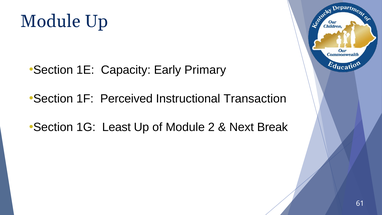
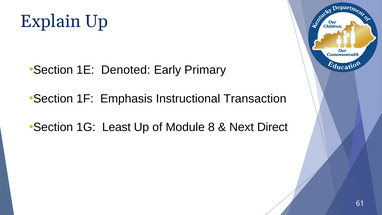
Module: Module -> Explain (50, 21)
Capacity: Capacity -> Denoted (126, 70)
Perceived: Perceived -> Emphasis (126, 99)
2: 2 -> 8 (211, 127)
Break: Break -> Direct (272, 127)
